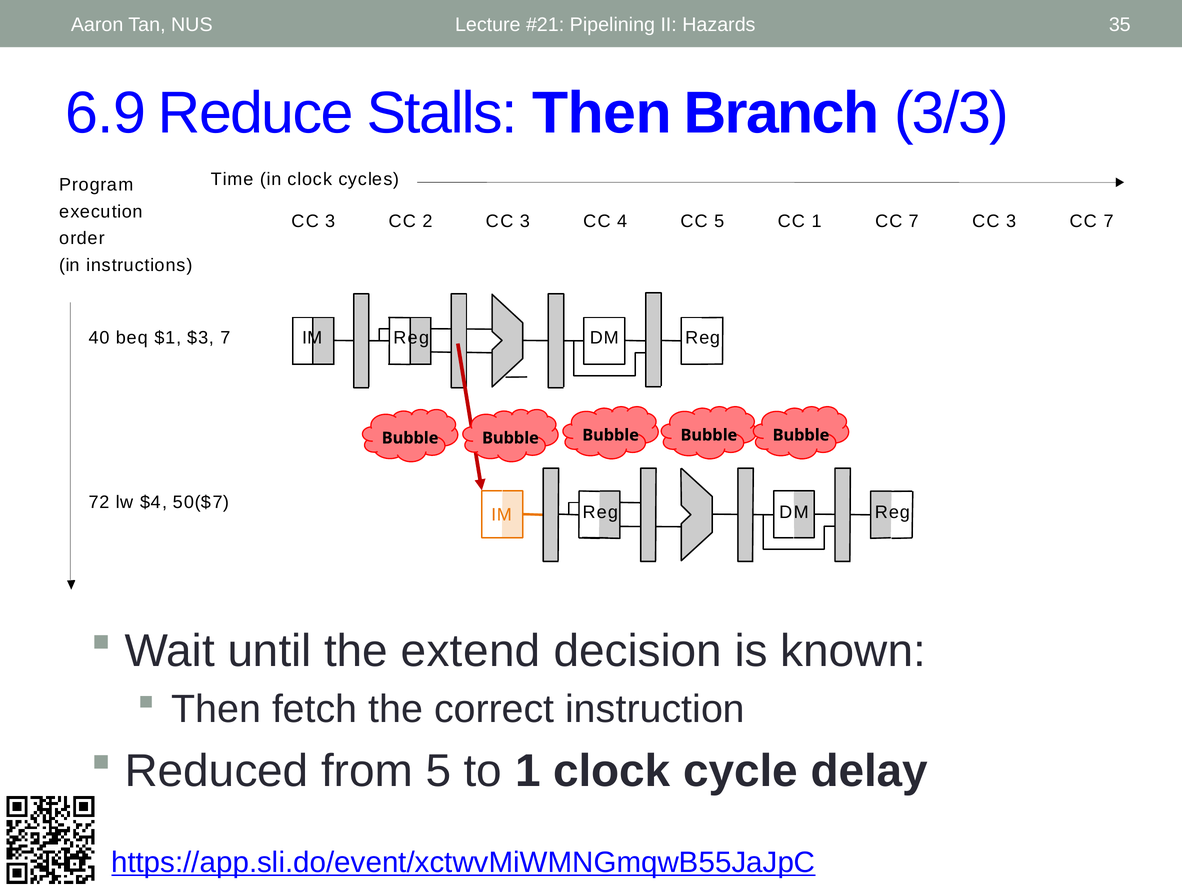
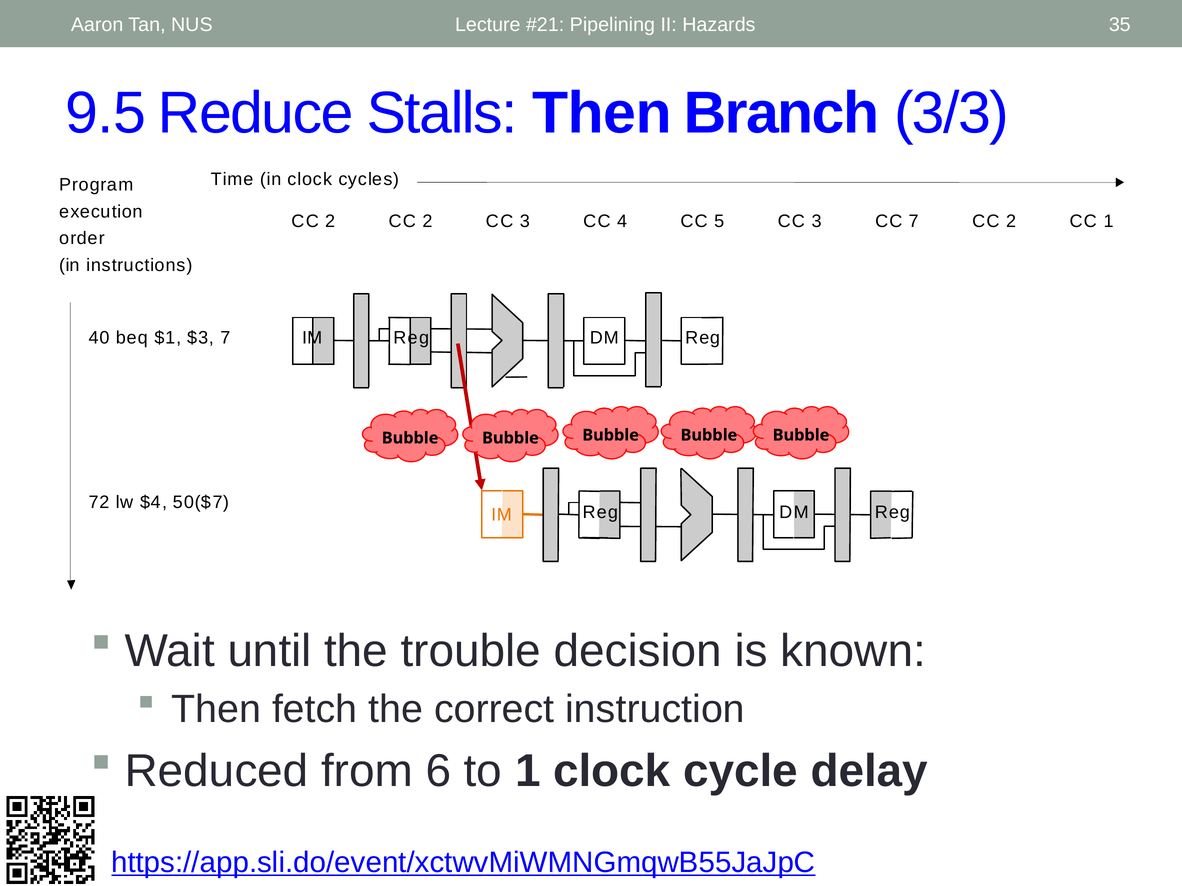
6.9: 6.9 -> 9.5 (106, 114)
3: 3 -> 2 (330, 222)
1: 1 -> 3 (817, 222)
3: 3 -> 2 (1011, 222)
7: 7 -> 1 (1109, 222)
extend: extend -> trouble (471, 651)
from 5: 5 -> 6 (438, 771)
